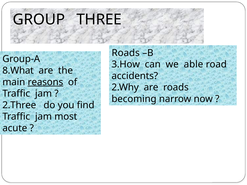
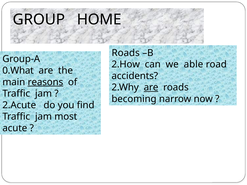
THREE: THREE -> HOME (99, 20)
3.How: 3.How -> 2.How (126, 64)
8.What: 8.What -> 0.What (18, 71)
are underline: none -> present (151, 88)
2.Three: 2.Three -> 2.Acute (19, 105)
